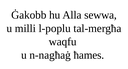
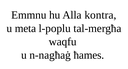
Ġakobb: Ġakobb -> Emmnu (29, 15)
sewwa: sewwa -> kontra (100, 15)
milli: milli -> meta (25, 28)
